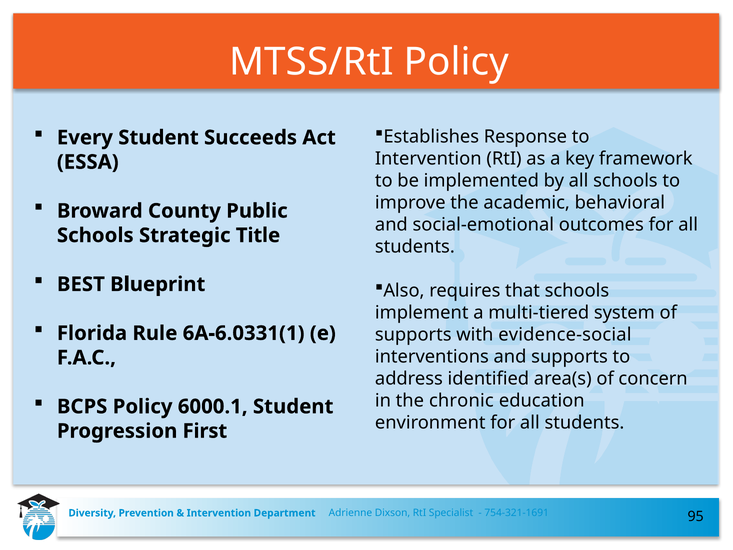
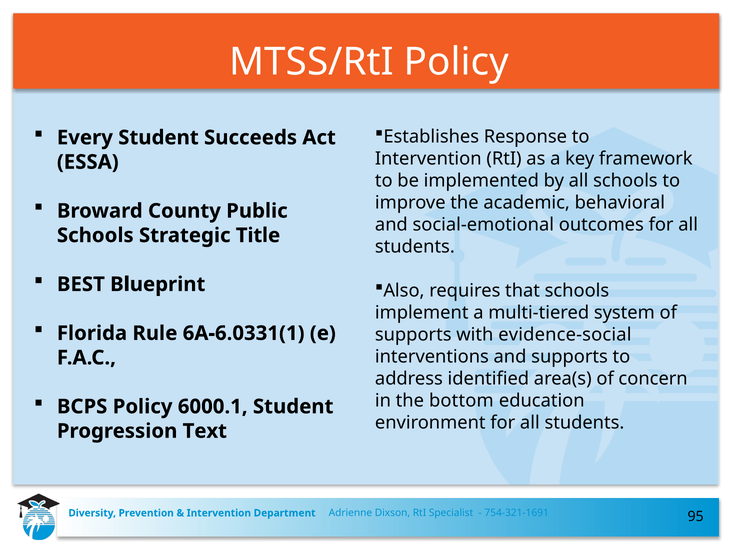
chronic: chronic -> bottom (461, 400)
First: First -> Text (205, 431)
